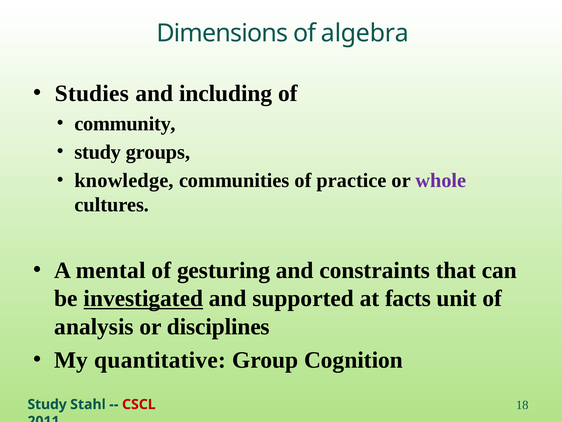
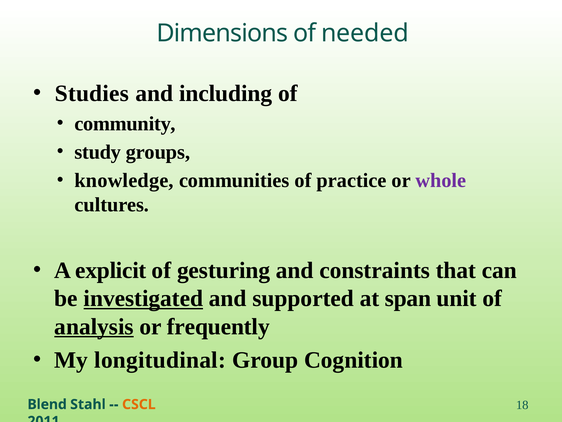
algebra: algebra -> needed (365, 33)
mental: mental -> explicit (111, 270)
facts: facts -> span (408, 298)
analysis underline: none -> present (94, 326)
disciplines: disciplines -> frequently (218, 326)
quantitative: quantitative -> longitudinal (160, 360)
Study: Study -> Blend (47, 404)
CSCL colour: red -> orange (139, 404)
